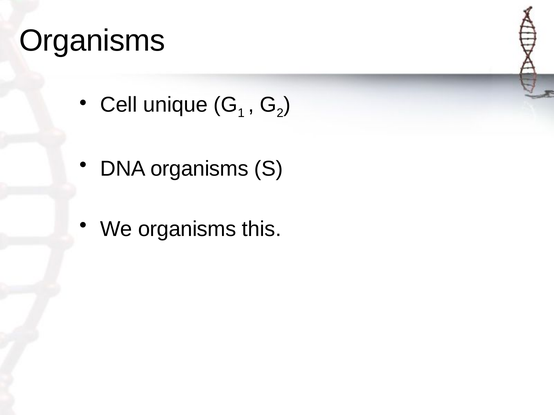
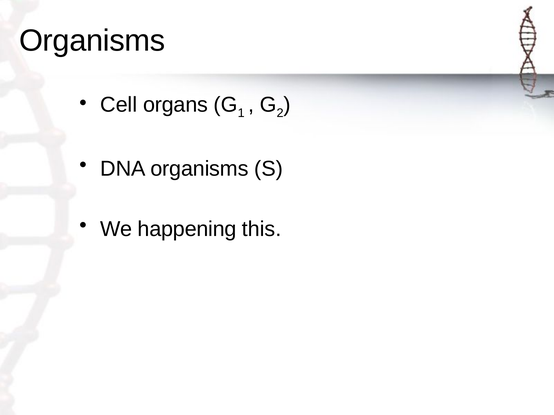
unique: unique -> organs (176, 105)
We organisms: organisms -> happening (187, 229)
